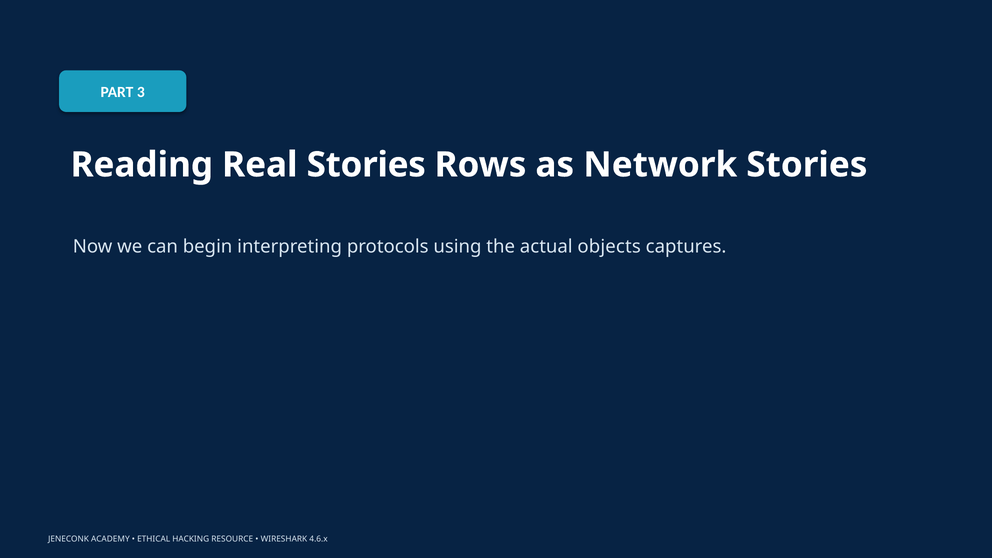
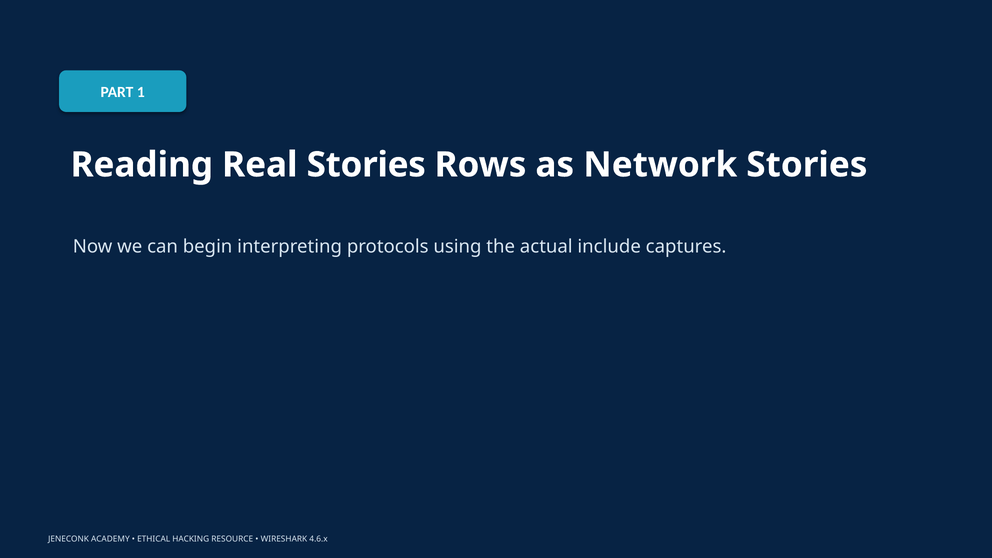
3: 3 -> 1 (141, 92)
objects: objects -> include (609, 247)
